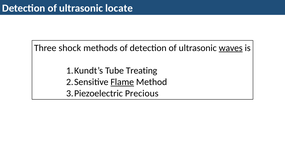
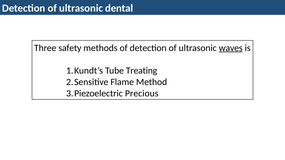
locate: locate -> dental (119, 8)
shock: shock -> safety (70, 48)
Flame underline: present -> none (122, 82)
